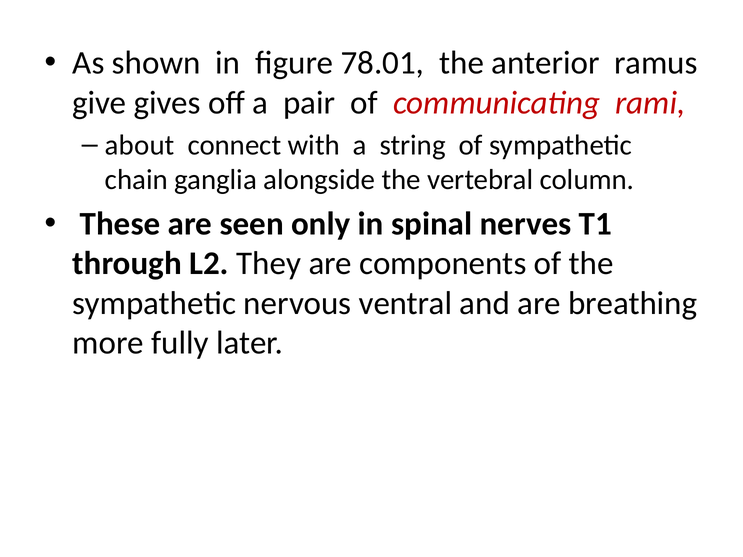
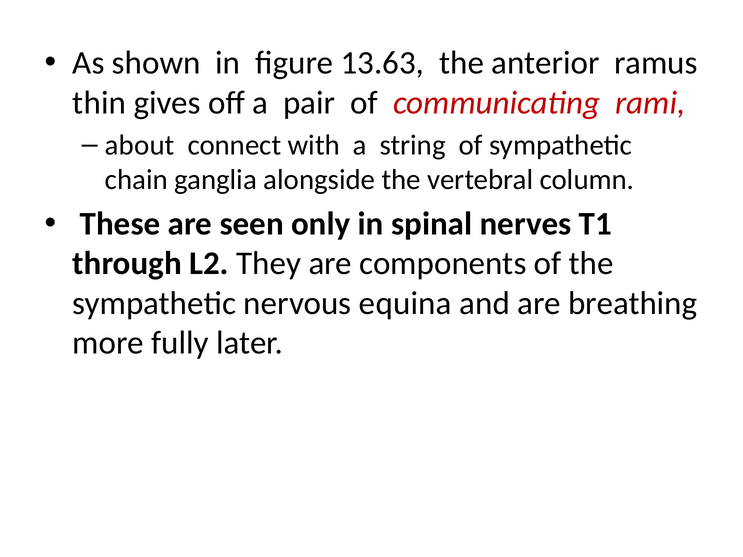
78.01: 78.01 -> 13.63 (382, 63)
give: give -> thin (99, 103)
ventral: ventral -> equina (405, 303)
